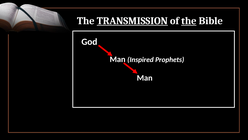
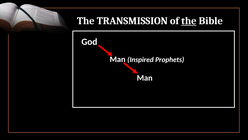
TRANSMISSION underline: present -> none (132, 21)
